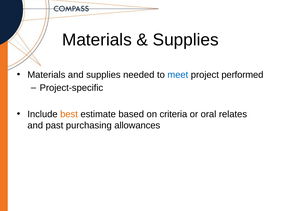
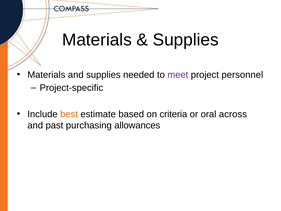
meet colour: blue -> purple (178, 75)
performed: performed -> personnel (242, 75)
relates: relates -> across (233, 114)
